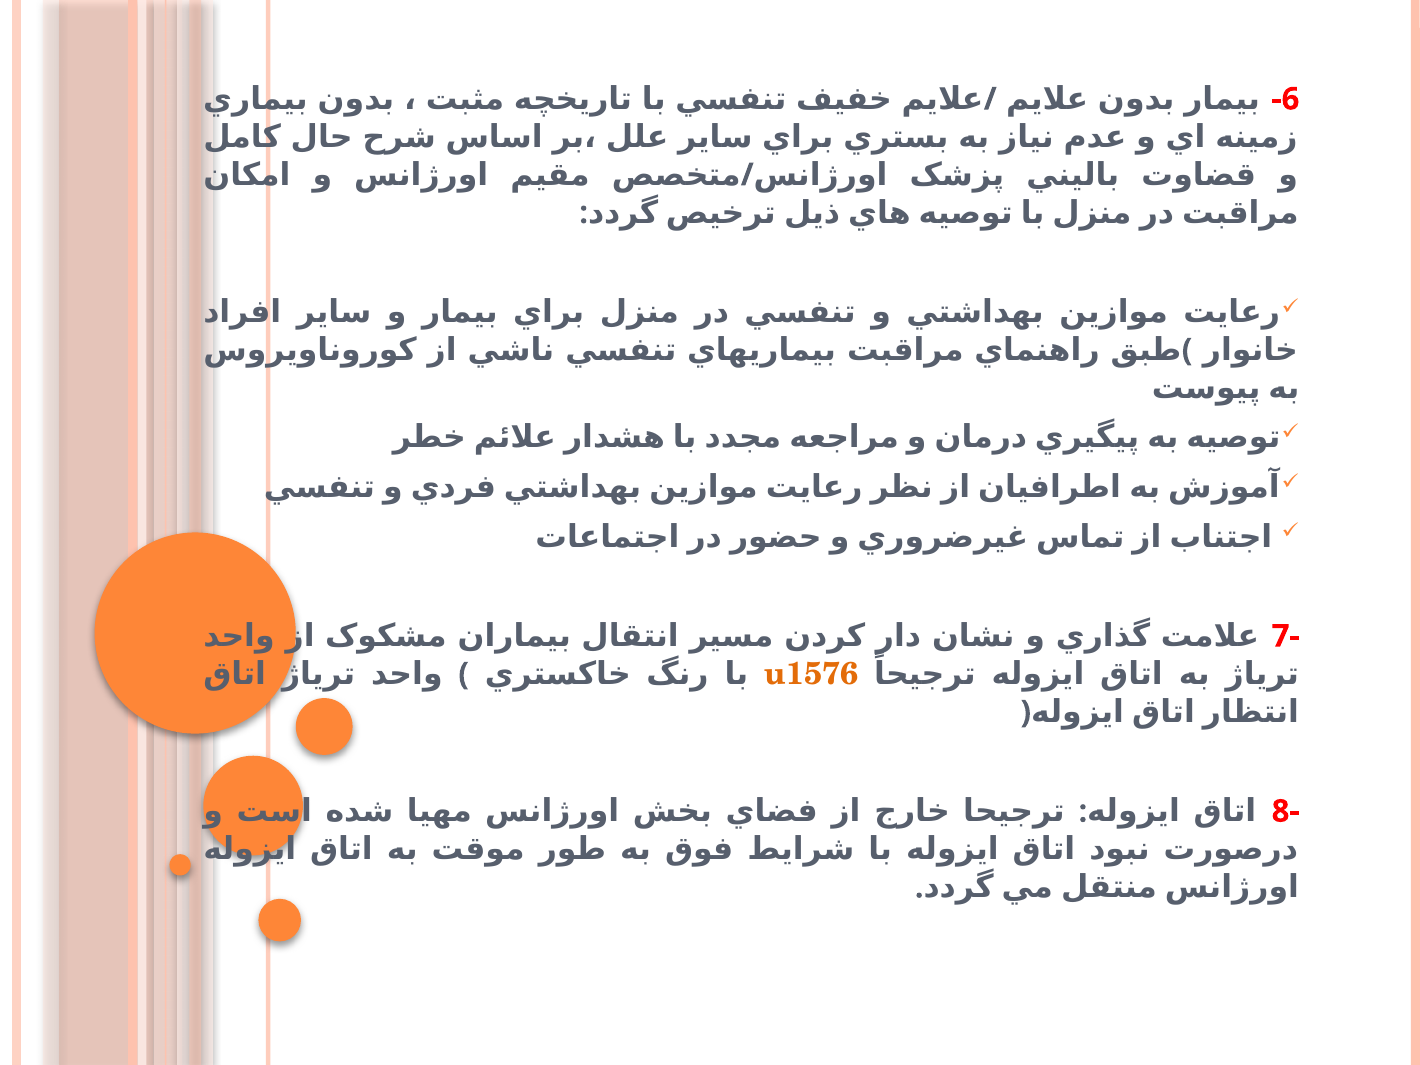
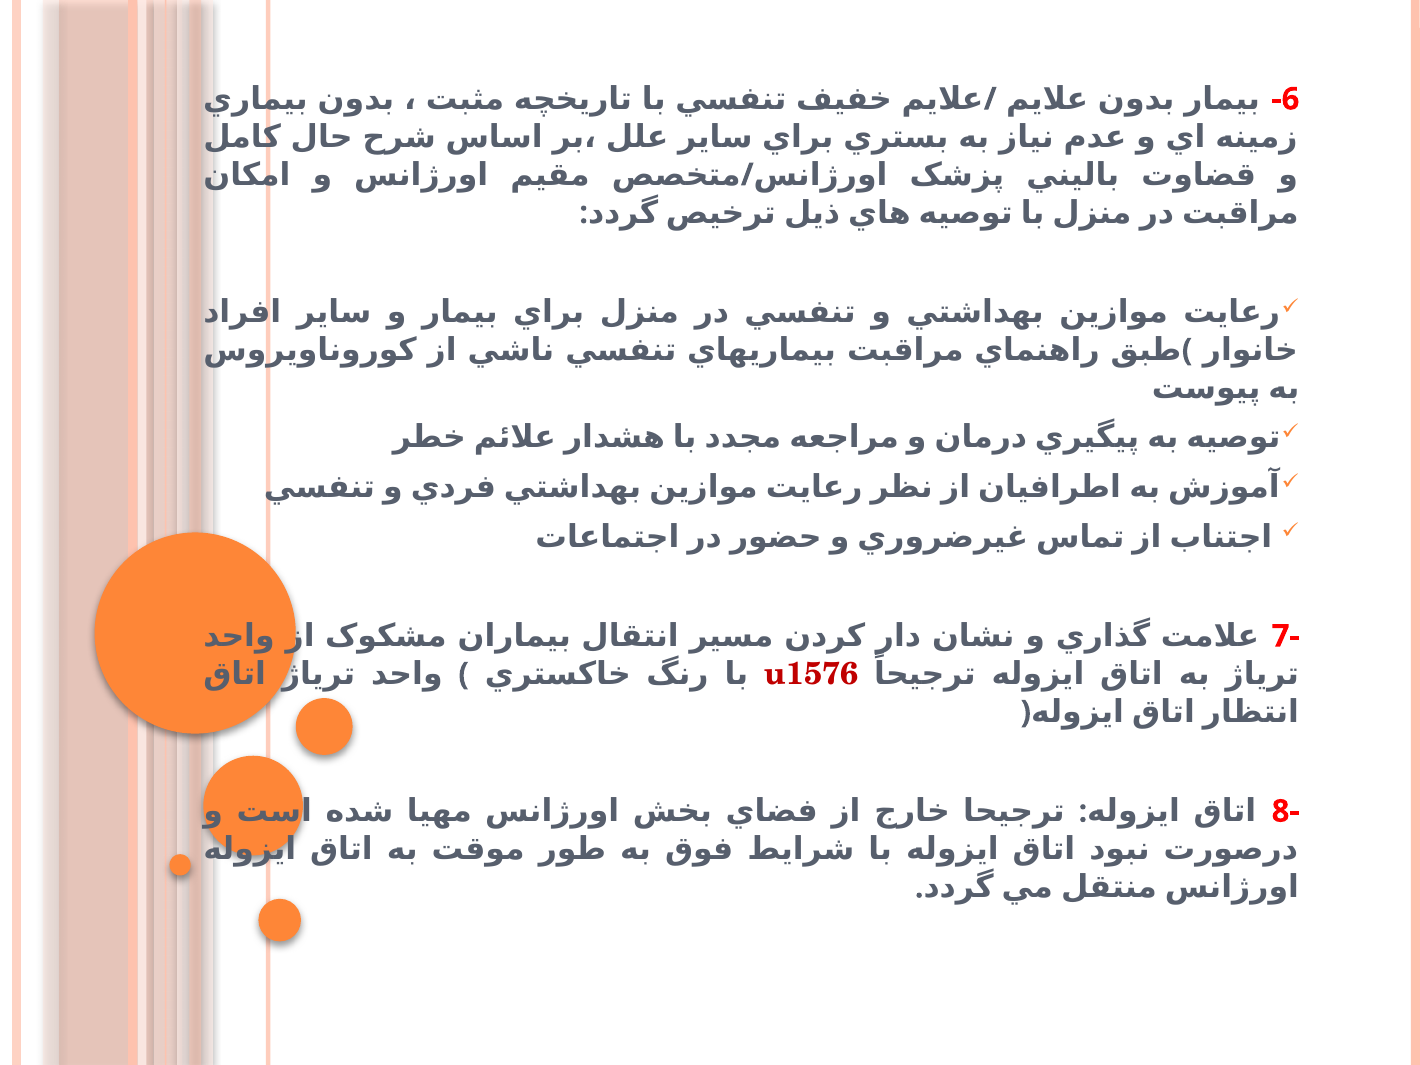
u1576 colour: orange -> red (812, 674)
